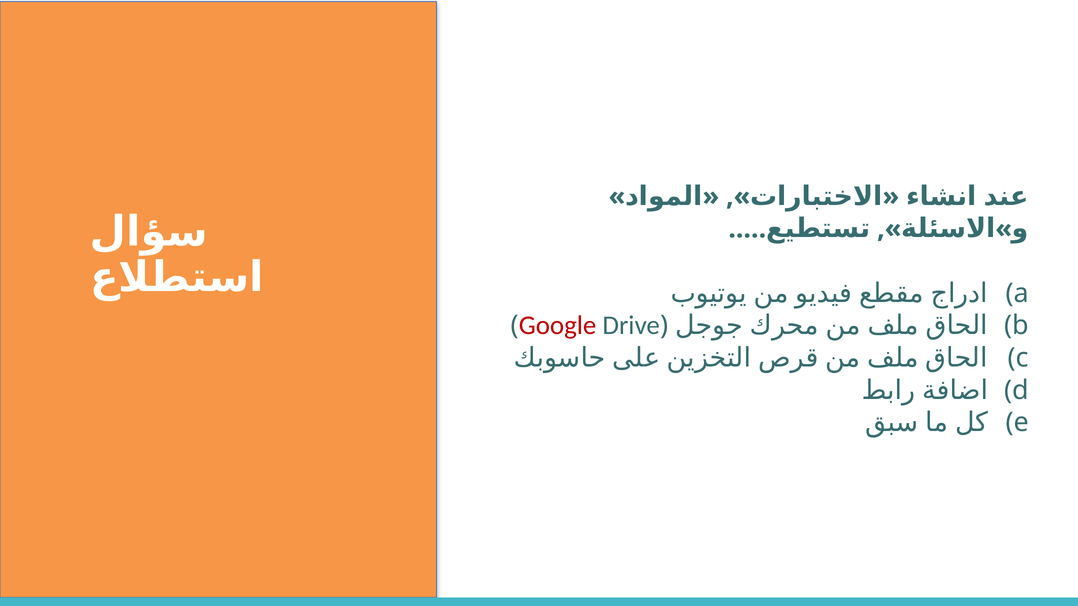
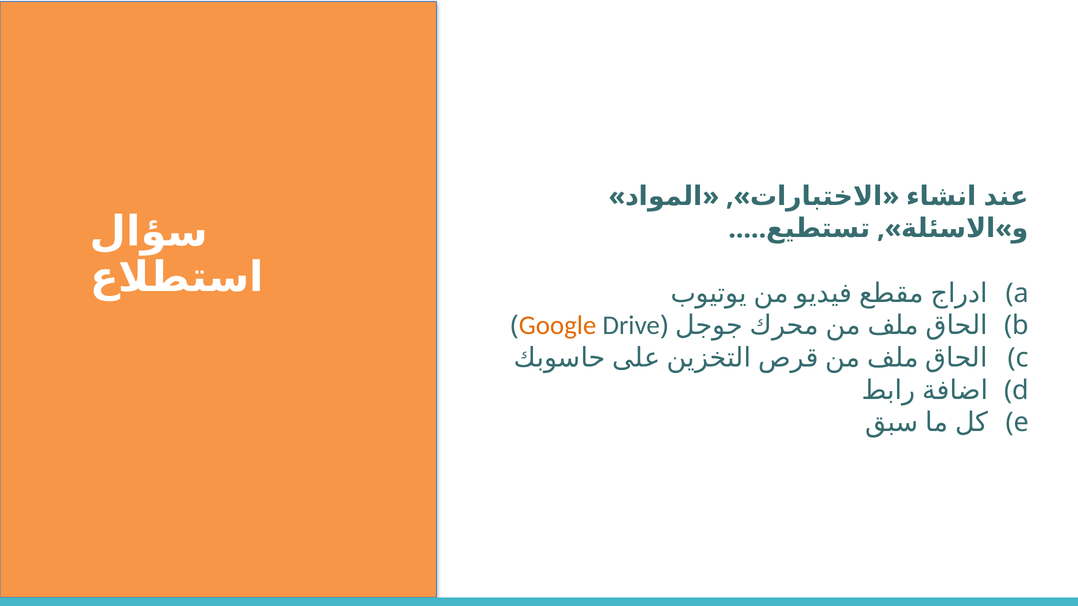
Google colour: red -> orange (558, 326)
